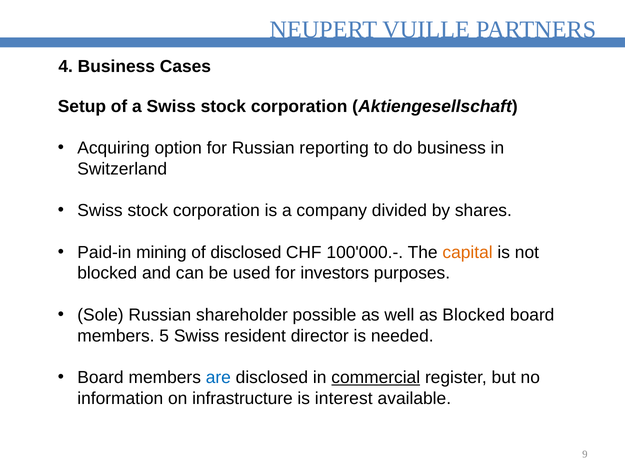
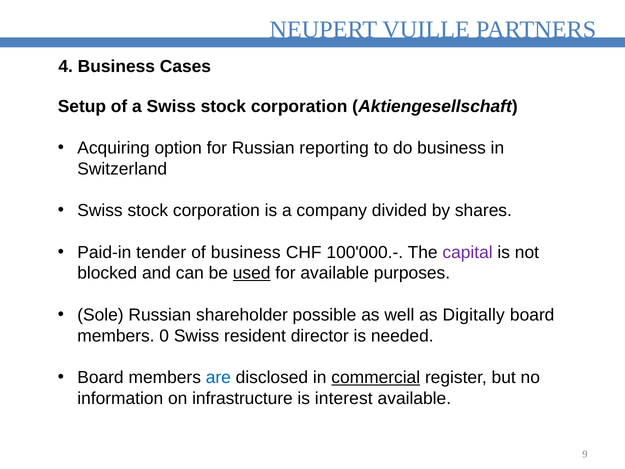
mining: mining -> tender (161, 252)
of disclosed: disclosed -> business (246, 252)
capital colour: orange -> purple (468, 252)
used underline: none -> present (252, 273)
for investors: investors -> available (335, 273)
as Blocked: Blocked -> Digitally (474, 315)
5: 5 -> 0 (164, 336)
